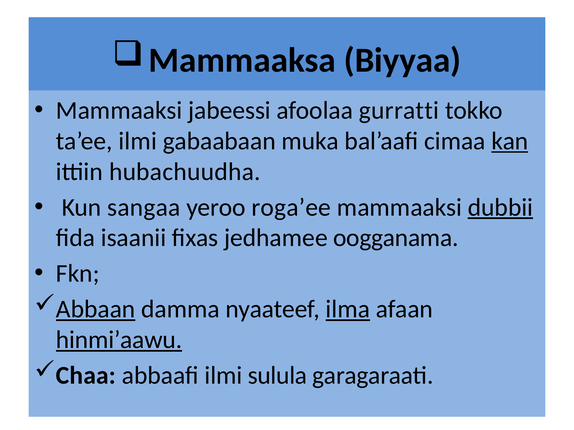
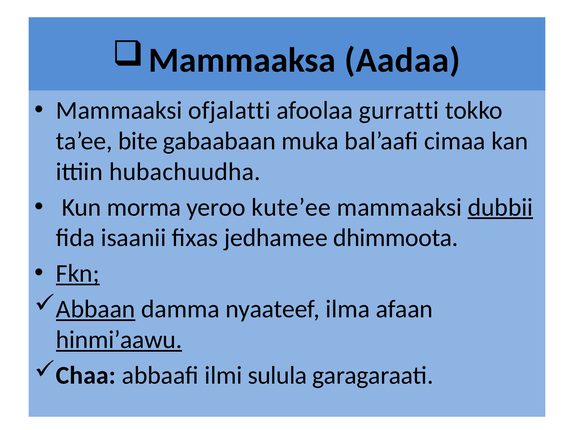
Biyyaa: Biyyaa -> Aadaa (402, 60)
jabeessi: jabeessi -> ofjalatti (229, 111)
ta’ee ilmi: ilmi -> bite (138, 141)
kan underline: present -> none (510, 141)
sangaa: sangaa -> morma (144, 208)
roga’ee: roga’ee -> kute’ee (291, 208)
oogganama: oogganama -> dhimmoota (396, 238)
Fkn underline: none -> present (78, 274)
ilma underline: present -> none (348, 310)
